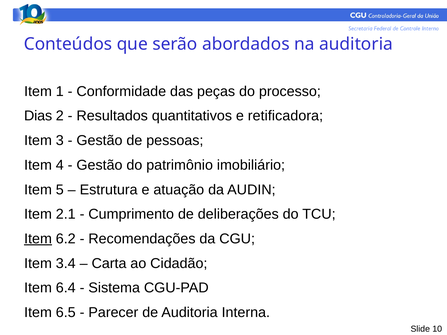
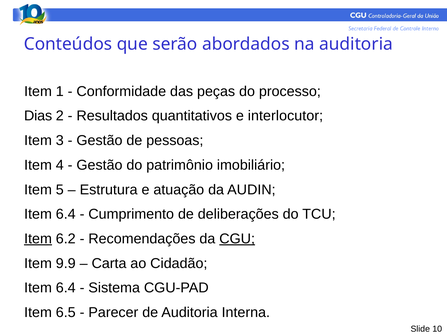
retificadora: retificadora -> interlocutor (285, 116)
2.1: 2.1 -> 6.4 (66, 214)
CGU underline: none -> present (237, 239)
3.4: 3.4 -> 9.9 (66, 264)
